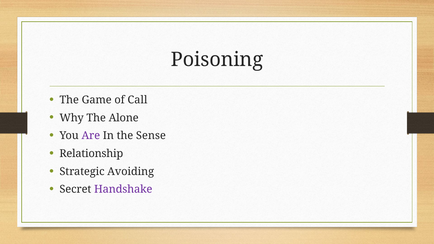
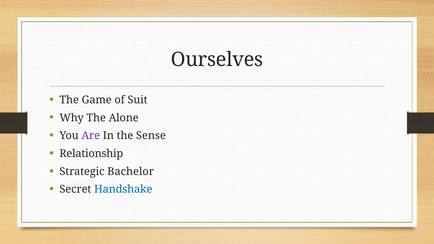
Poisoning: Poisoning -> Ourselves (217, 60)
Call: Call -> Suit (138, 100)
Avoiding: Avoiding -> Bachelor (131, 172)
Handshake colour: purple -> blue (123, 189)
